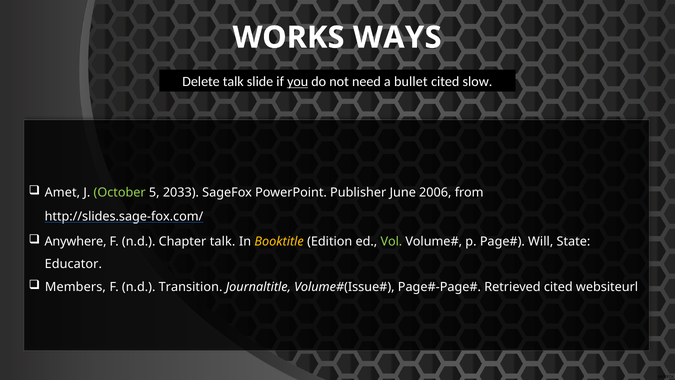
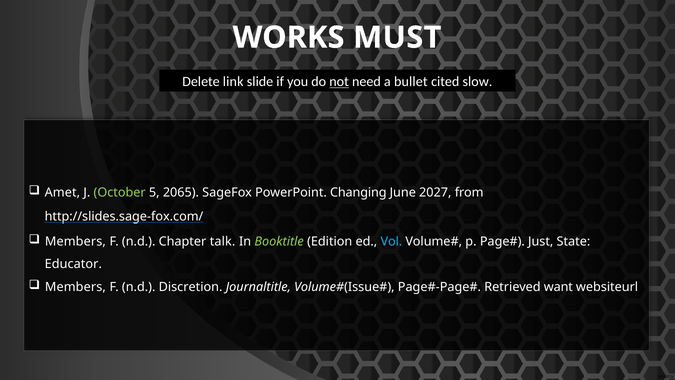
WAYS: WAYS -> MUST (397, 37)
Delete talk: talk -> link (233, 82)
you underline: present -> none (298, 82)
not underline: none -> present (339, 82)
2033: 2033 -> 2065 (181, 193)
Publisher: Publisher -> Changing (358, 193)
2006: 2006 -> 2027 (435, 193)
Anywhere: Anywhere -> Members (75, 241)
Booktitle colour: yellow -> light green (279, 241)
Vol colour: light green -> light blue (391, 241)
Will: Will -> Just (541, 241)
Transition: Transition -> Discretion (191, 287)
Retrieved cited: cited -> want (558, 287)
